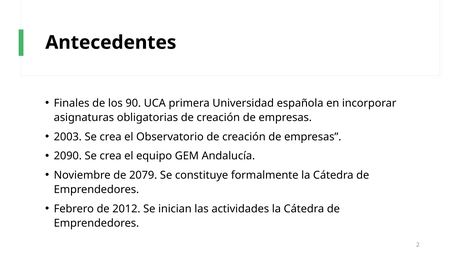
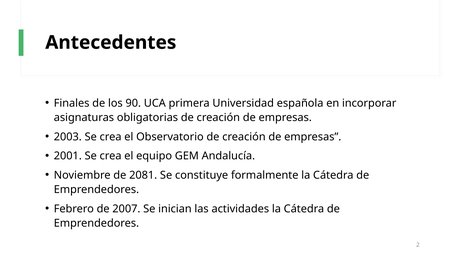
2090: 2090 -> 2001 (68, 156)
2079: 2079 -> 2081 (143, 175)
2012: 2012 -> 2007 (126, 209)
